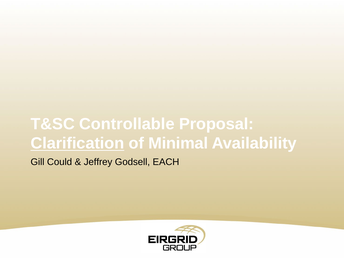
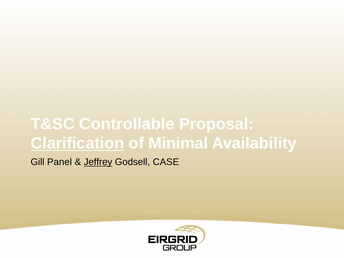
Could: Could -> Panel (60, 162)
Jeffrey underline: none -> present (98, 162)
EACH: EACH -> CASE (166, 162)
